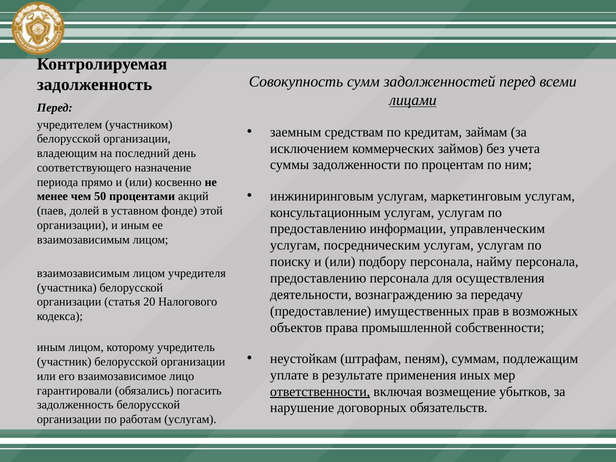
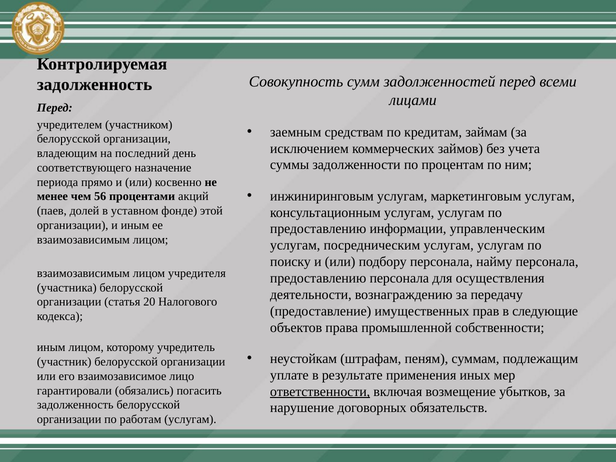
лицами underline: present -> none (413, 100)
50: 50 -> 56 (100, 196)
возможных: возможных -> следующие (545, 311)
